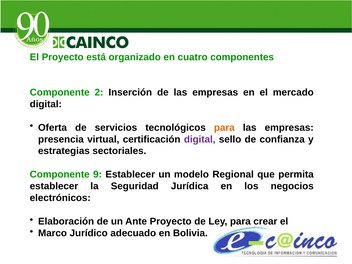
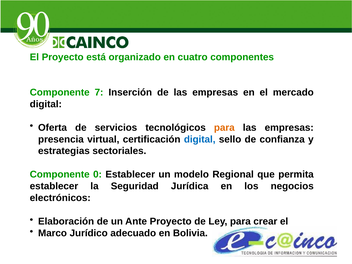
2: 2 -> 7 (99, 92)
digital colour: purple -> blue (200, 139)
9: 9 -> 0 (97, 174)
